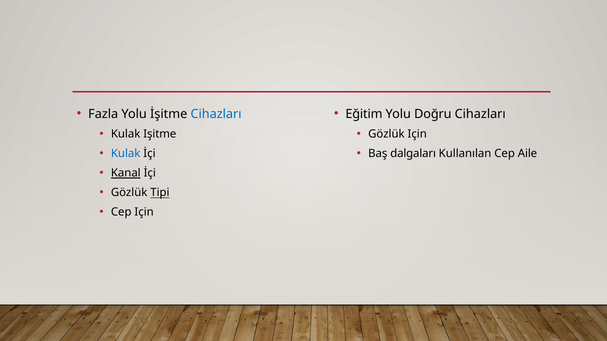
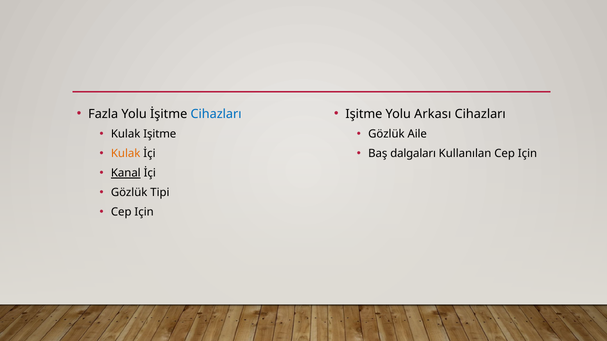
Eğitim: Eğitim -> Işitme (364, 114)
Doğru: Doğru -> Arkası (433, 114)
Gözlük Için: Için -> Aile (417, 134)
Kulak colour: blue -> orange (126, 154)
Kullanılan Cep Aile: Aile -> Için (527, 154)
Tipi underline: present -> none (160, 193)
